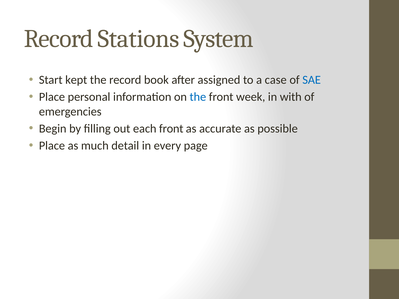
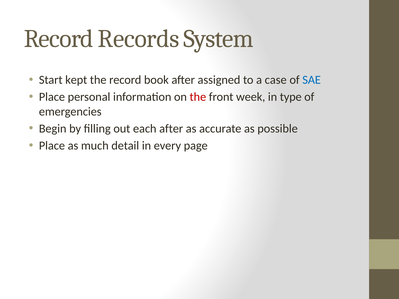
Stations: Stations -> Records (139, 39)
the colour: blue -> red (198, 97)
with: with -> type (291, 97)
each front: front -> after (171, 129)
